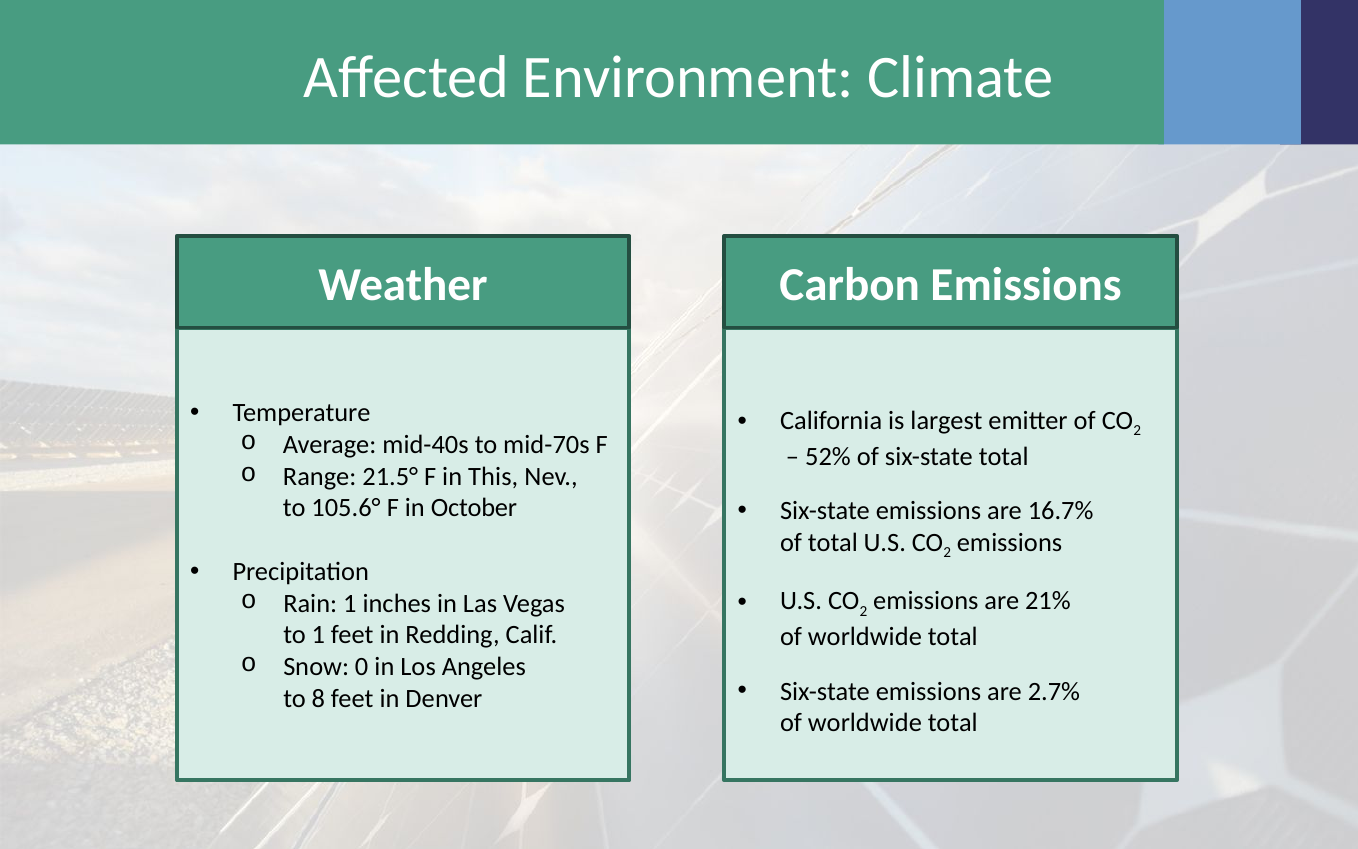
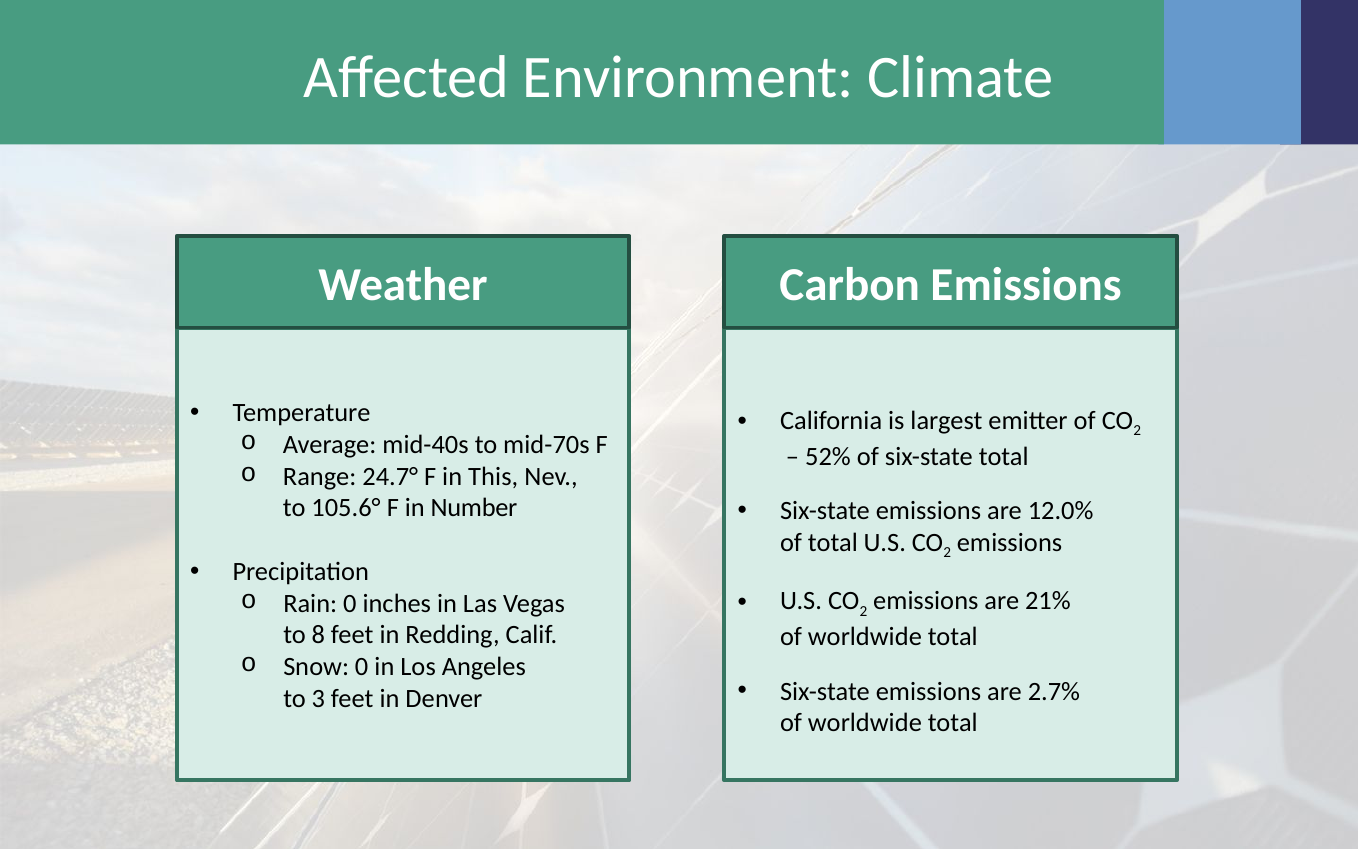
21.5°: 21.5° -> 24.7° (390, 476)
16.7%: 16.7% -> 12.0% (1061, 511)
October: October -> Number (474, 508)
Rain 1: 1 -> 0 (350, 603)
to 1: 1 -> 8 (318, 635)
8: 8 -> 3 (318, 698)
